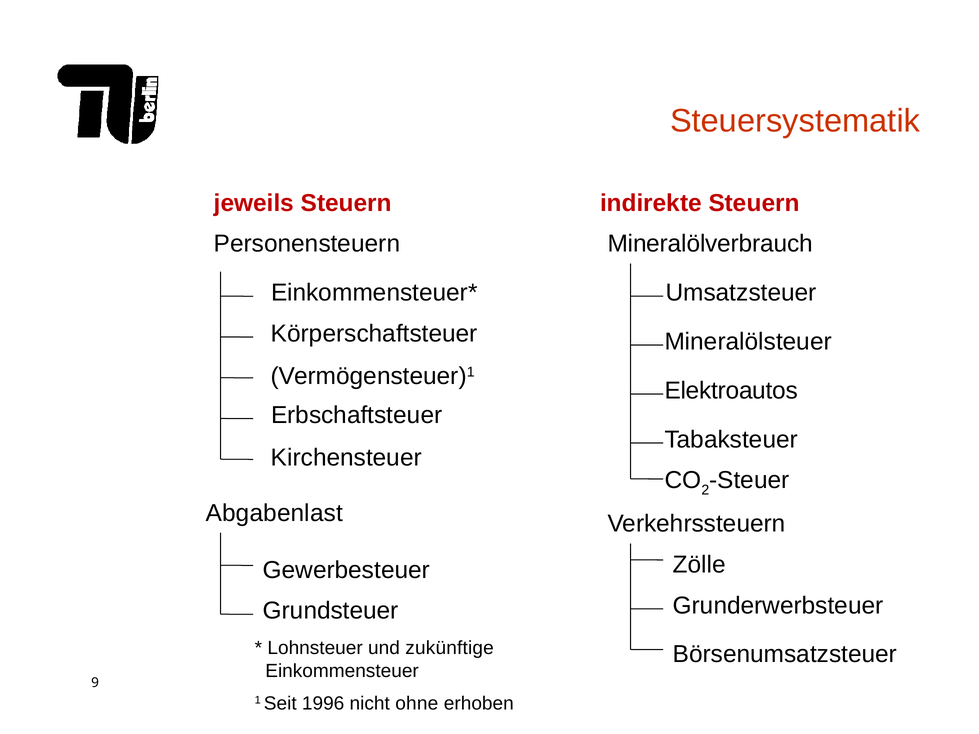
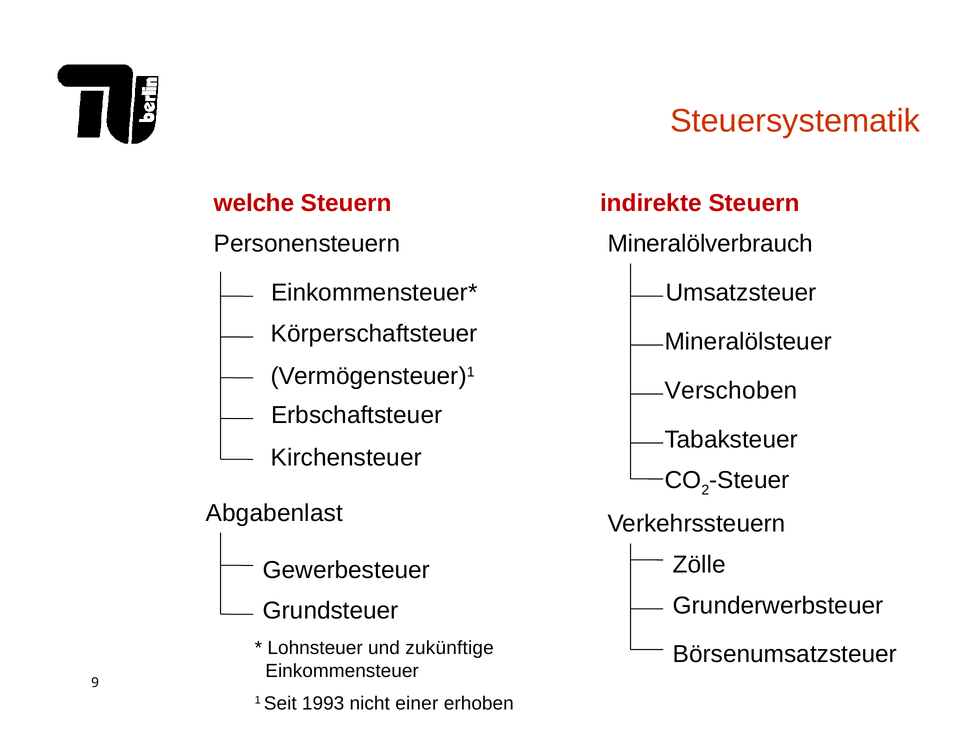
jeweils: jeweils -> welche (254, 203)
Elektroautos: Elektroautos -> Verschoben (731, 391)
1996: 1996 -> 1993 (323, 703)
ohne: ohne -> einer (417, 703)
